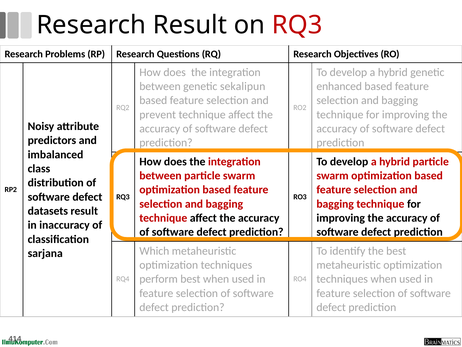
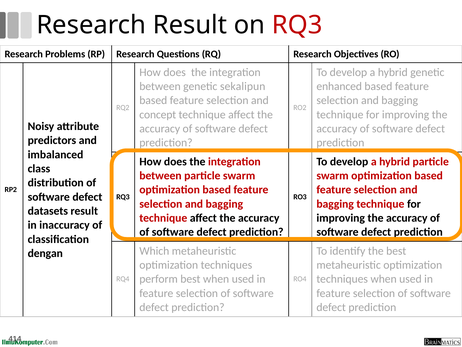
prevent: prevent -> concept (158, 114)
sarjana: sarjana -> dengan (45, 253)
